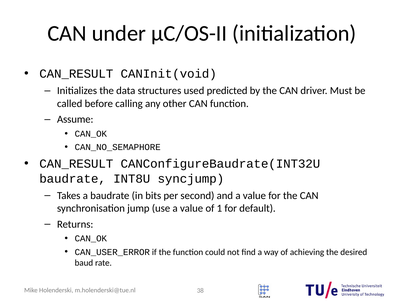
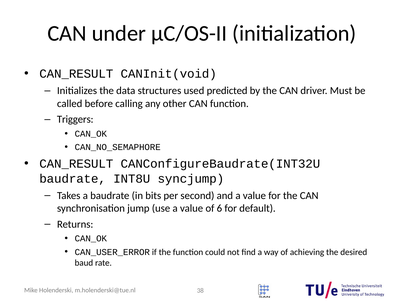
Assume: Assume -> Triggers (75, 119)
1: 1 -> 6 (219, 208)
